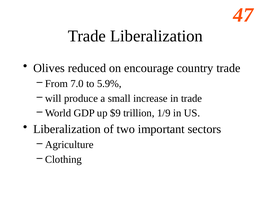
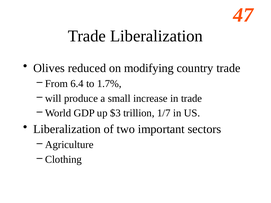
encourage: encourage -> modifying (149, 68)
7.0: 7.0 -> 6.4 (77, 84)
5.9%: 5.9% -> 1.7% (109, 84)
$9: $9 -> $3 (115, 113)
1/9: 1/9 -> 1/7 (164, 113)
